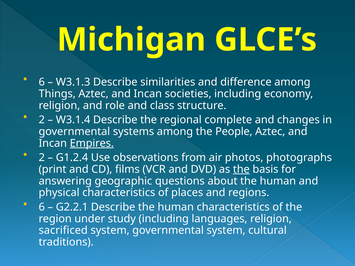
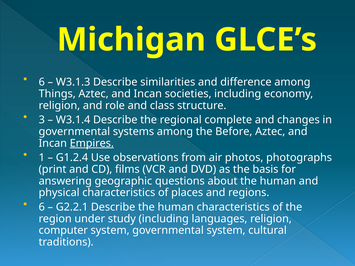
2: 2 -> 3 (42, 120)
People: People -> Before (234, 132)
2: 2 -> 1 (42, 158)
the underline: present -> none (241, 169)
sacrificed: sacrificed -> computer (63, 231)
